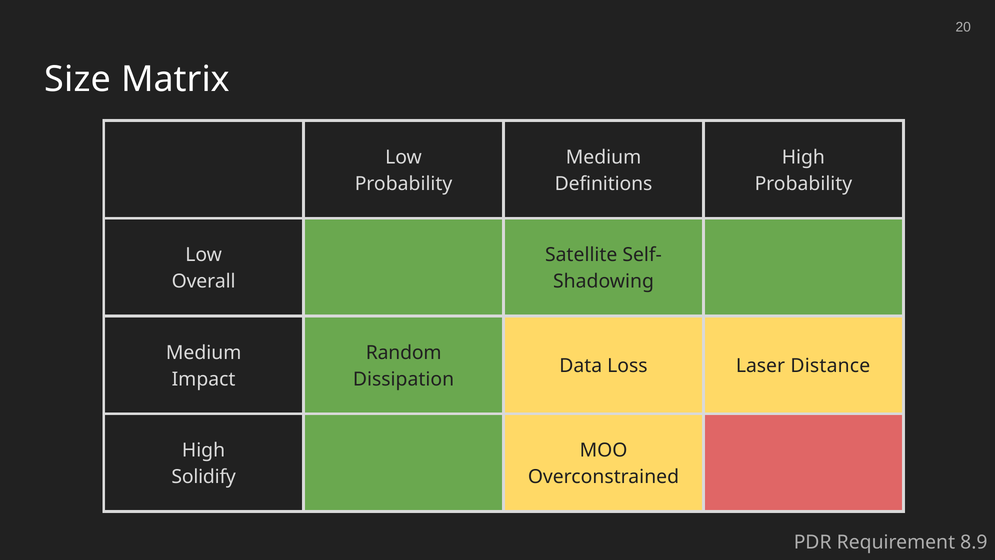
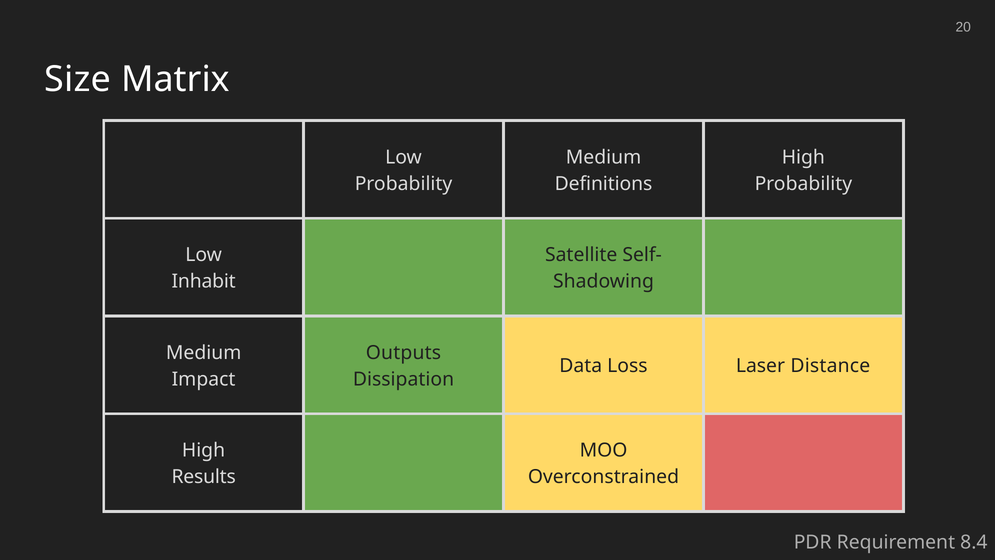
Overall: Overall -> Inhabit (204, 281)
Random: Random -> Outputs (403, 353)
Solidify: Solidify -> Results (204, 477)
8.9: 8.9 -> 8.4 (974, 542)
